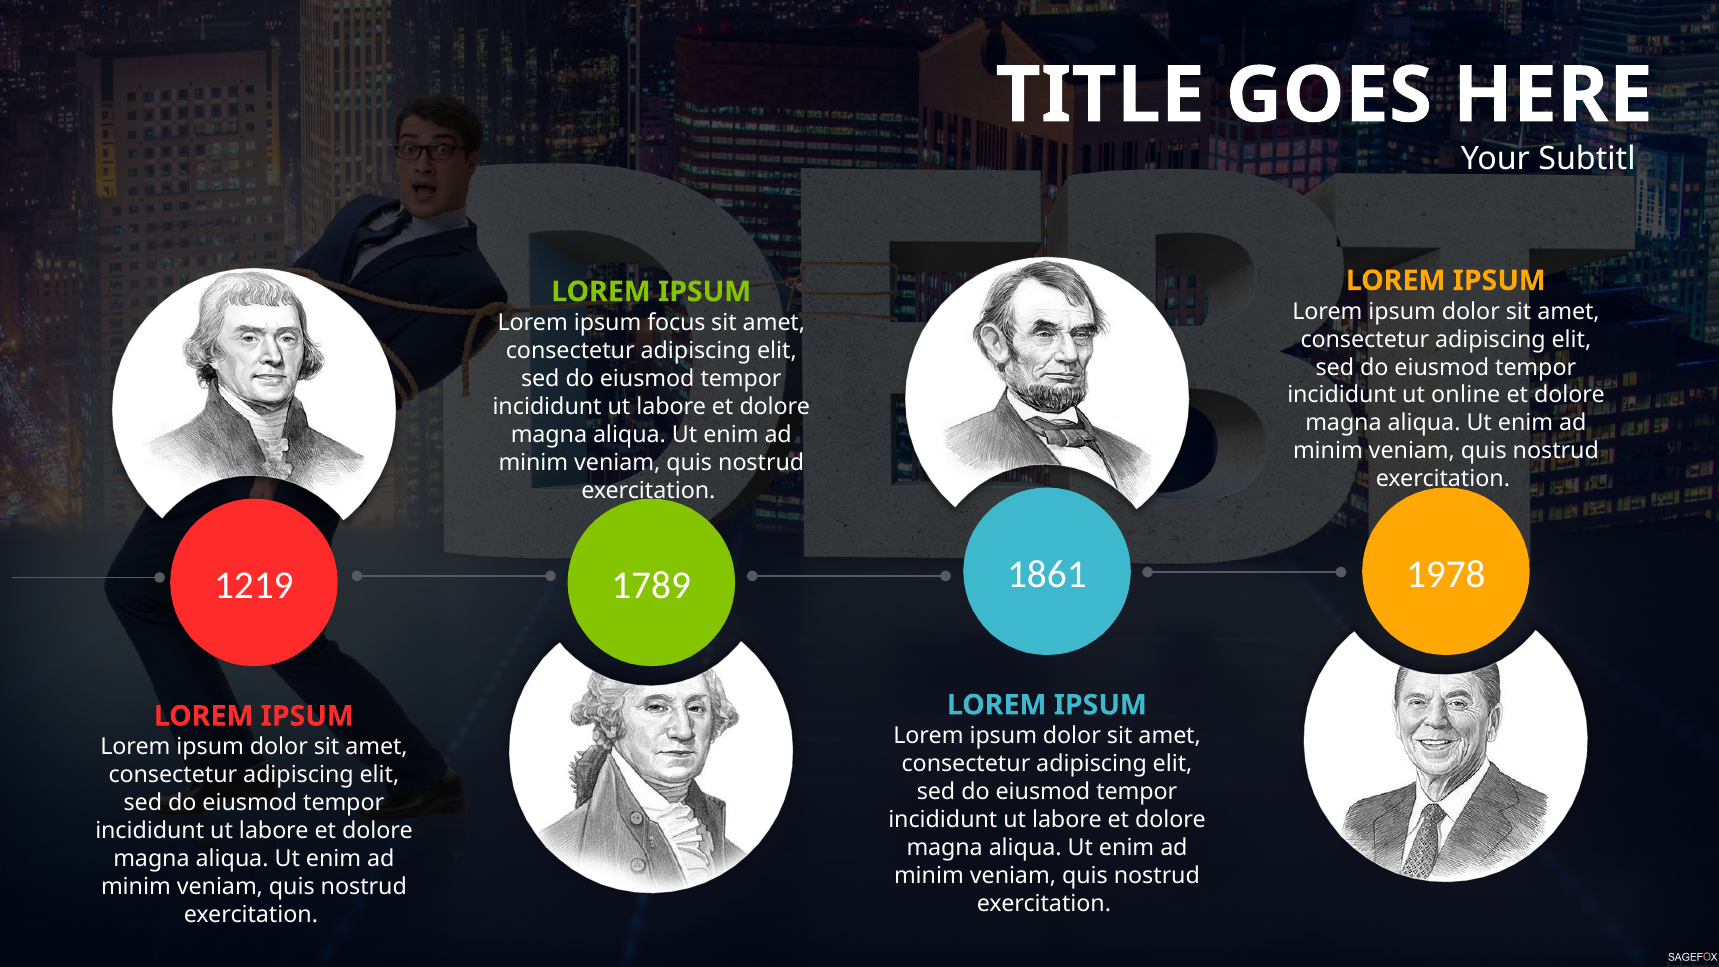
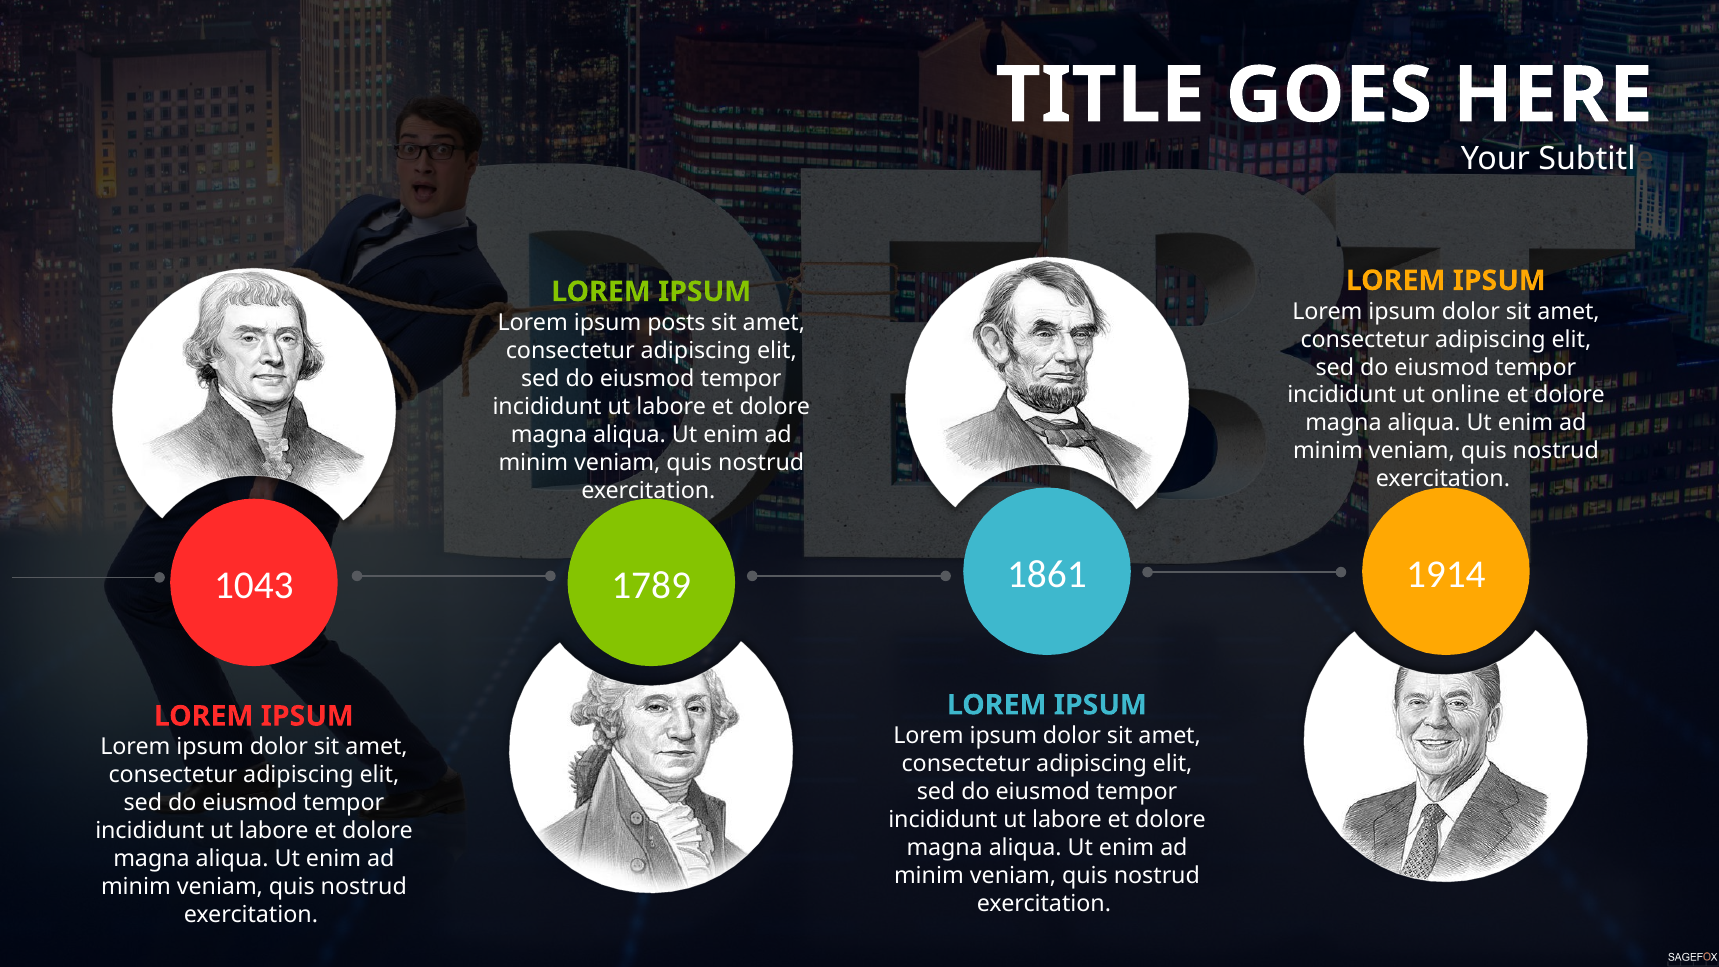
focus: focus -> posts (676, 322)
1978: 1978 -> 1914 (1446, 574)
1219: 1219 -> 1043 (254, 585)
